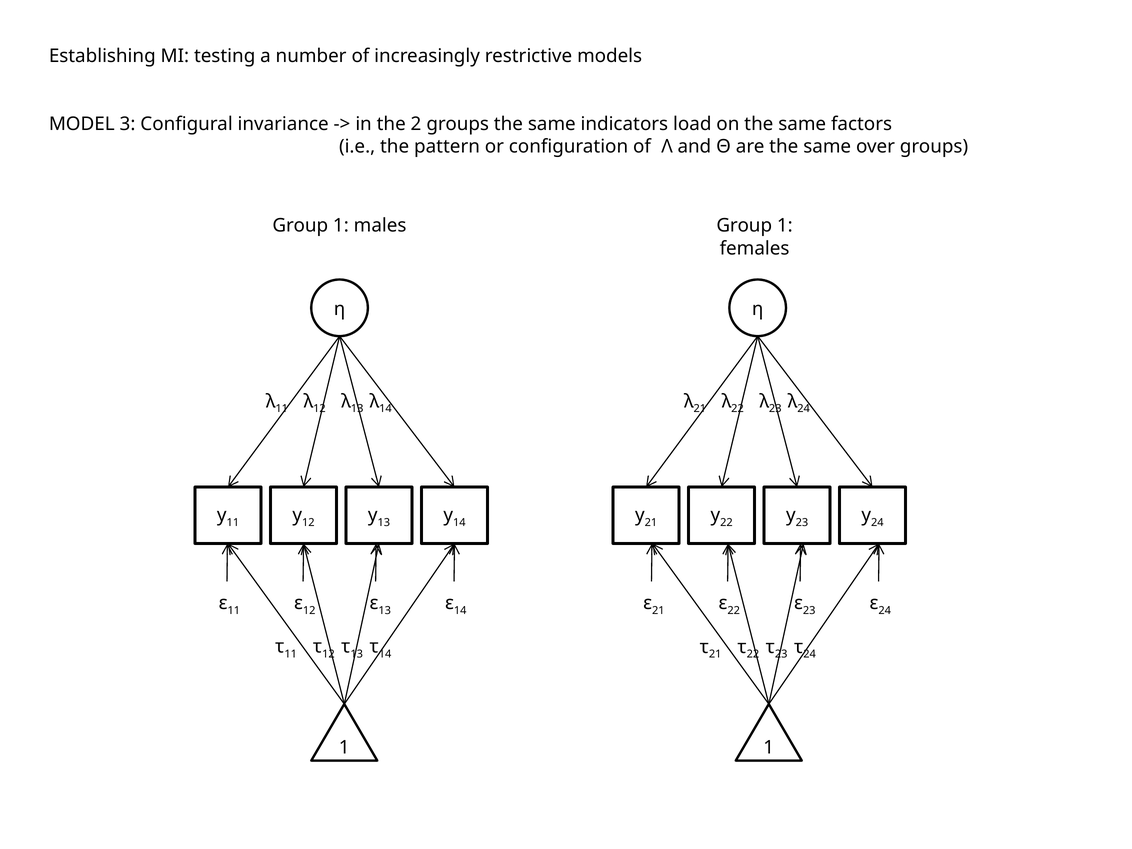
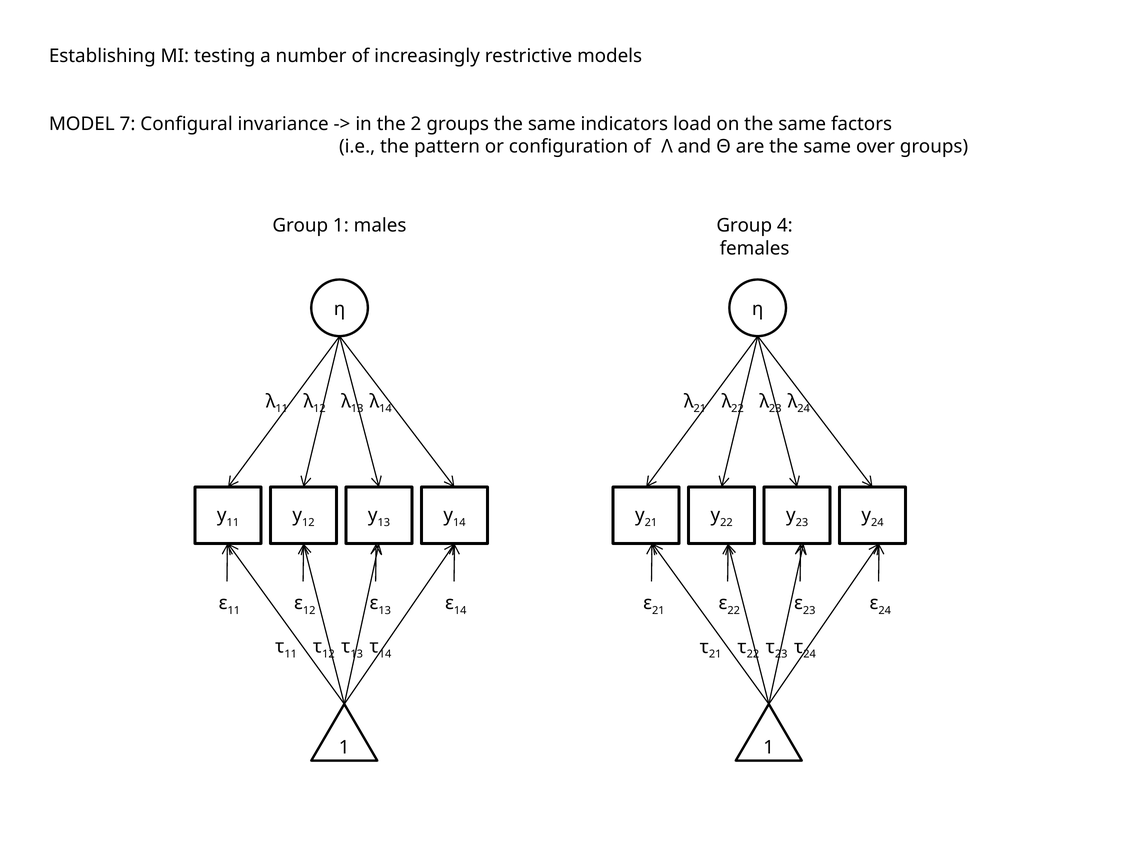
3: 3 -> 7 (128, 124)
1: 1 -> 4 (785, 226)
